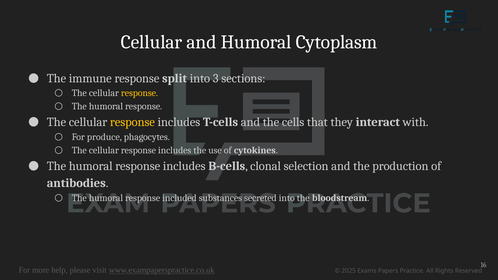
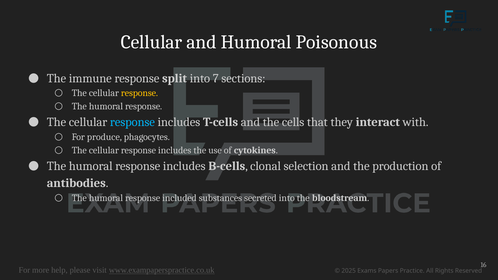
Cytoplasm: Cytoplasm -> Poisonous (336, 42)
3: 3 -> 7 (216, 78)
response colour: yellow -> light blue (132, 122)
